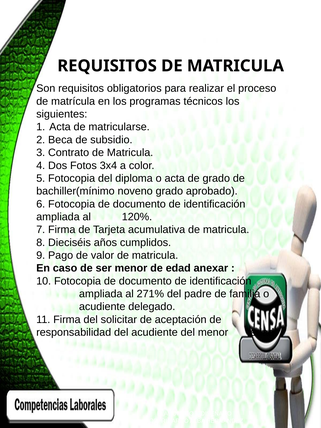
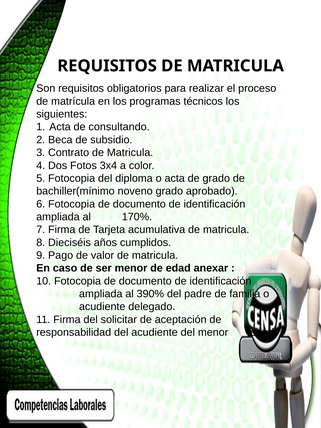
matricularse: matricularse -> consultando (119, 127)
120%: 120% -> 170% (137, 217)
271%: 271% -> 390% (150, 294)
